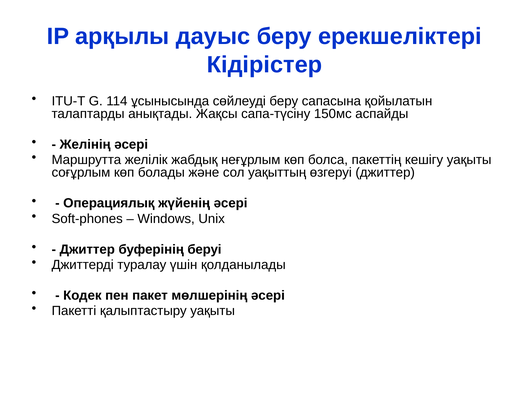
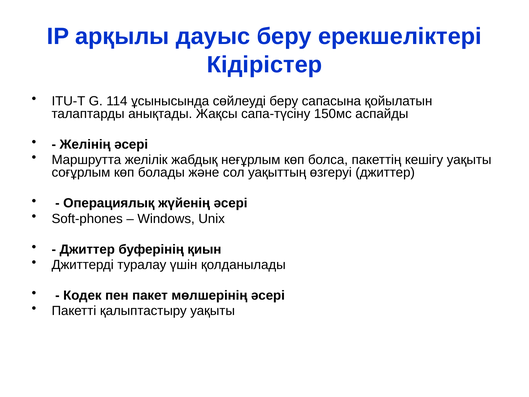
беруі: беруі -> қиын (204, 249)
